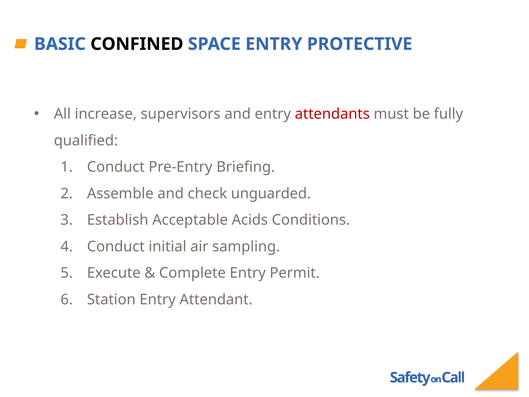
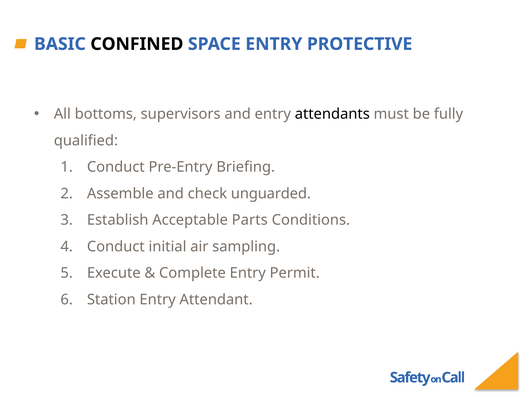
increase: increase -> bottoms (106, 114)
attendants colour: red -> black (332, 114)
Acids: Acids -> Parts (250, 220)
